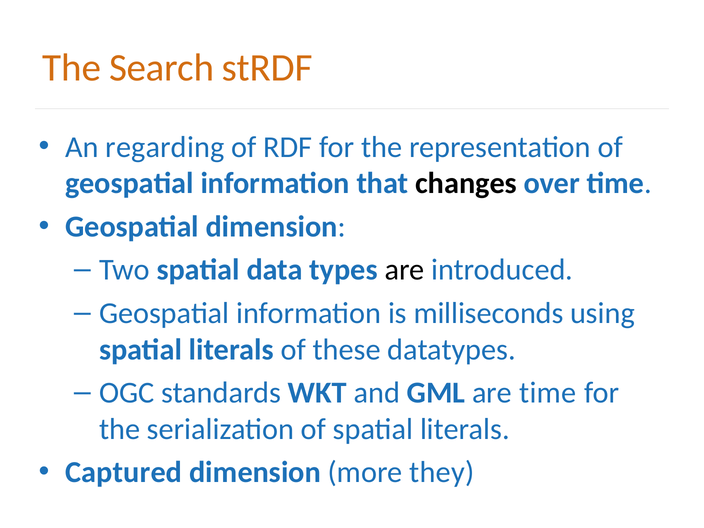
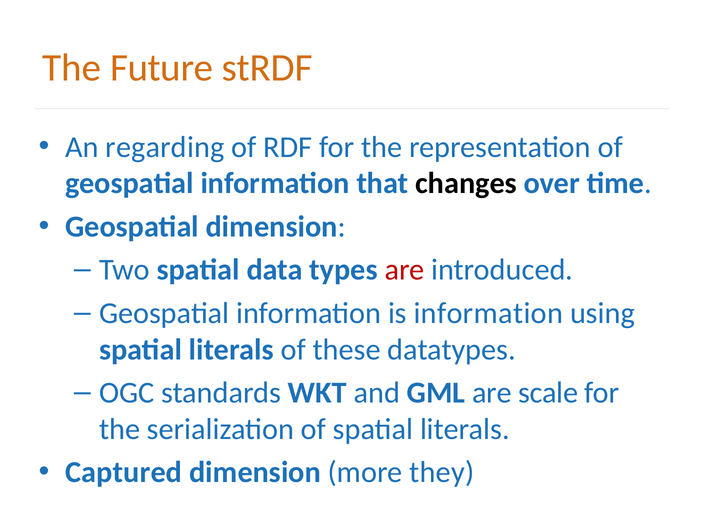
Search: Search -> Future (162, 68)
are colour: black -> red (405, 270)
is milliseconds: milliseconds -> information (488, 313)
are time: time -> scale (548, 393)
